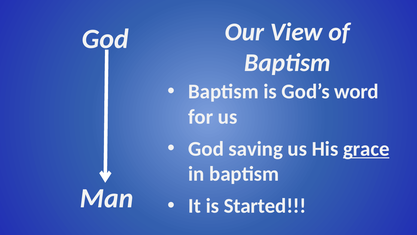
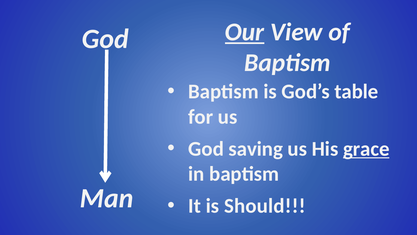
Our underline: none -> present (245, 32)
word: word -> table (356, 92)
Started: Started -> Should (265, 206)
